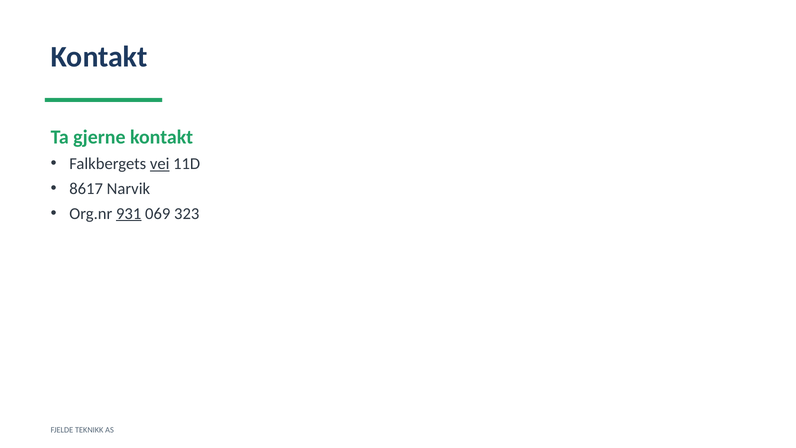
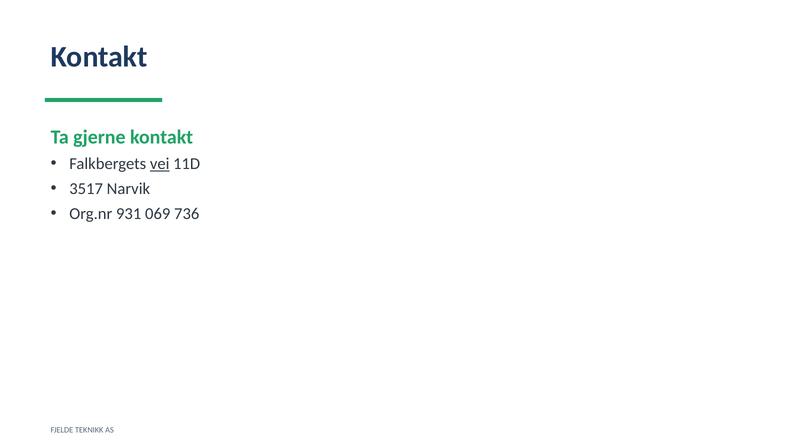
8617: 8617 -> 3517 (86, 189)
931 underline: present -> none (129, 213)
323: 323 -> 736 (187, 213)
